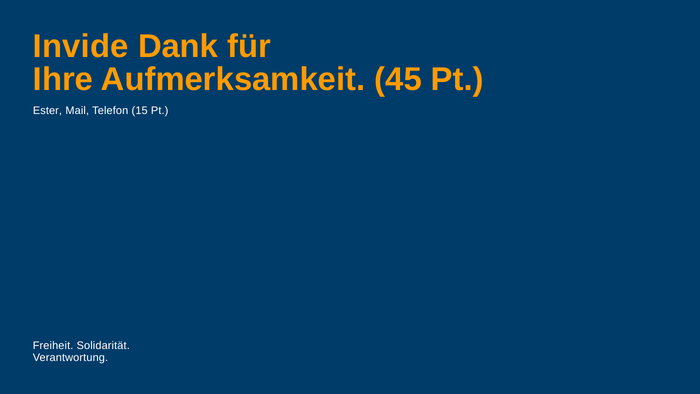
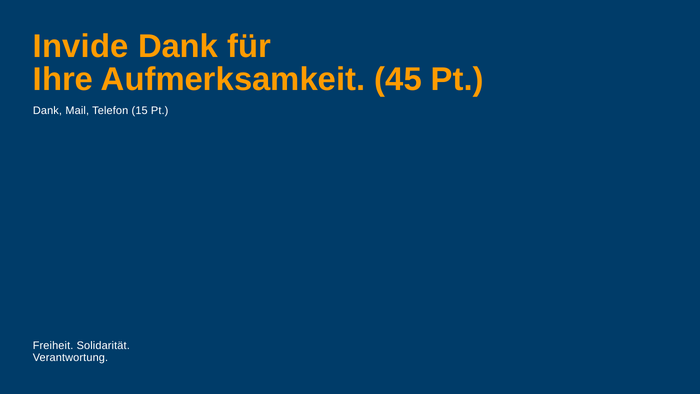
Ester: Ester -> Dank (47, 110)
